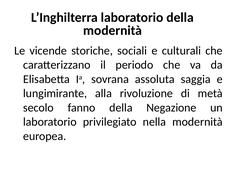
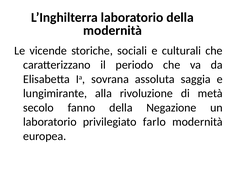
nella: nella -> farlo (154, 122)
